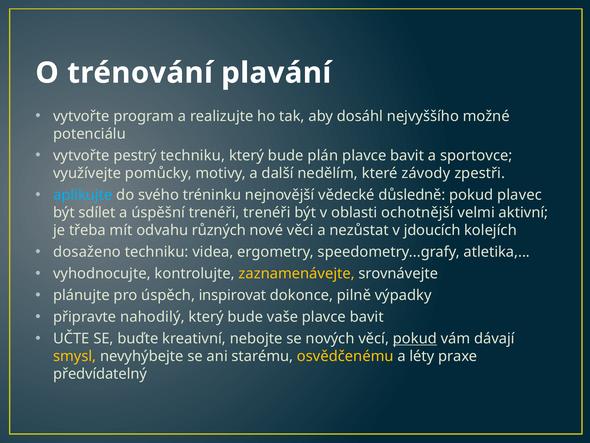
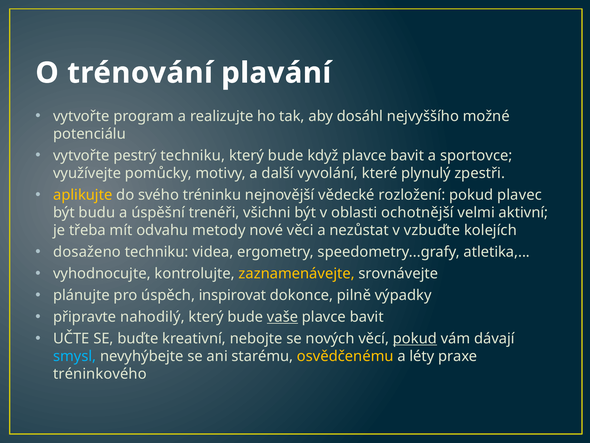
plán: plán -> když (323, 155)
nedělím: nedělím -> vyvolání (328, 173)
závody: závody -> plynulý (426, 173)
aplikujte colour: light blue -> yellow (83, 195)
důsledně: důsledně -> rozložení (412, 195)
sdílet: sdílet -> budu (97, 212)
trenéři trenéři: trenéři -> všichni (267, 212)
různých: různých -> metody (219, 230)
jdoucích: jdoucích -> vzbuďte (432, 230)
vaše underline: none -> present (283, 317)
smysl colour: yellow -> light blue (75, 356)
předvídatelný: předvídatelný -> tréninkového (100, 374)
